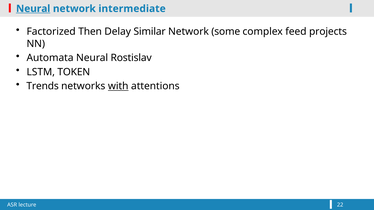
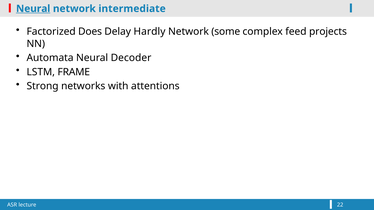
Then: Then -> Does (90, 32)
Similar: Similar -> Hardly (149, 32)
Rostislav: Rostislav -> Decoder (131, 58)
TOKEN: TOKEN -> FRAME (74, 72)
Trends: Trends -> Strong (43, 86)
with underline: present -> none (118, 86)
